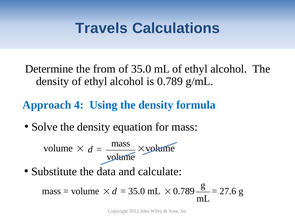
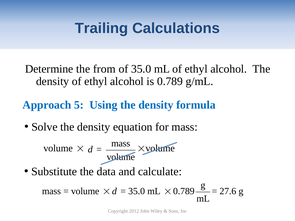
Travels: Travels -> Trailing (102, 28)
4: 4 -> 5 (79, 105)
